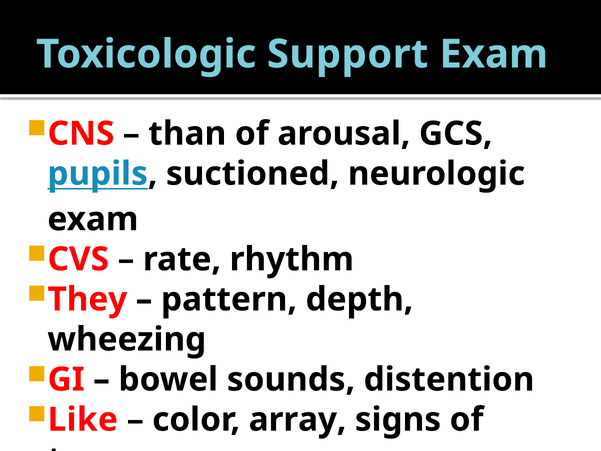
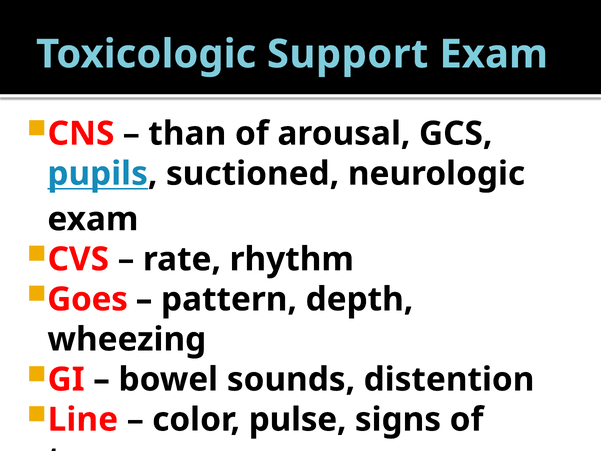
They: They -> Goes (88, 299)
Like: Like -> Line (83, 419)
array: array -> pulse (298, 419)
